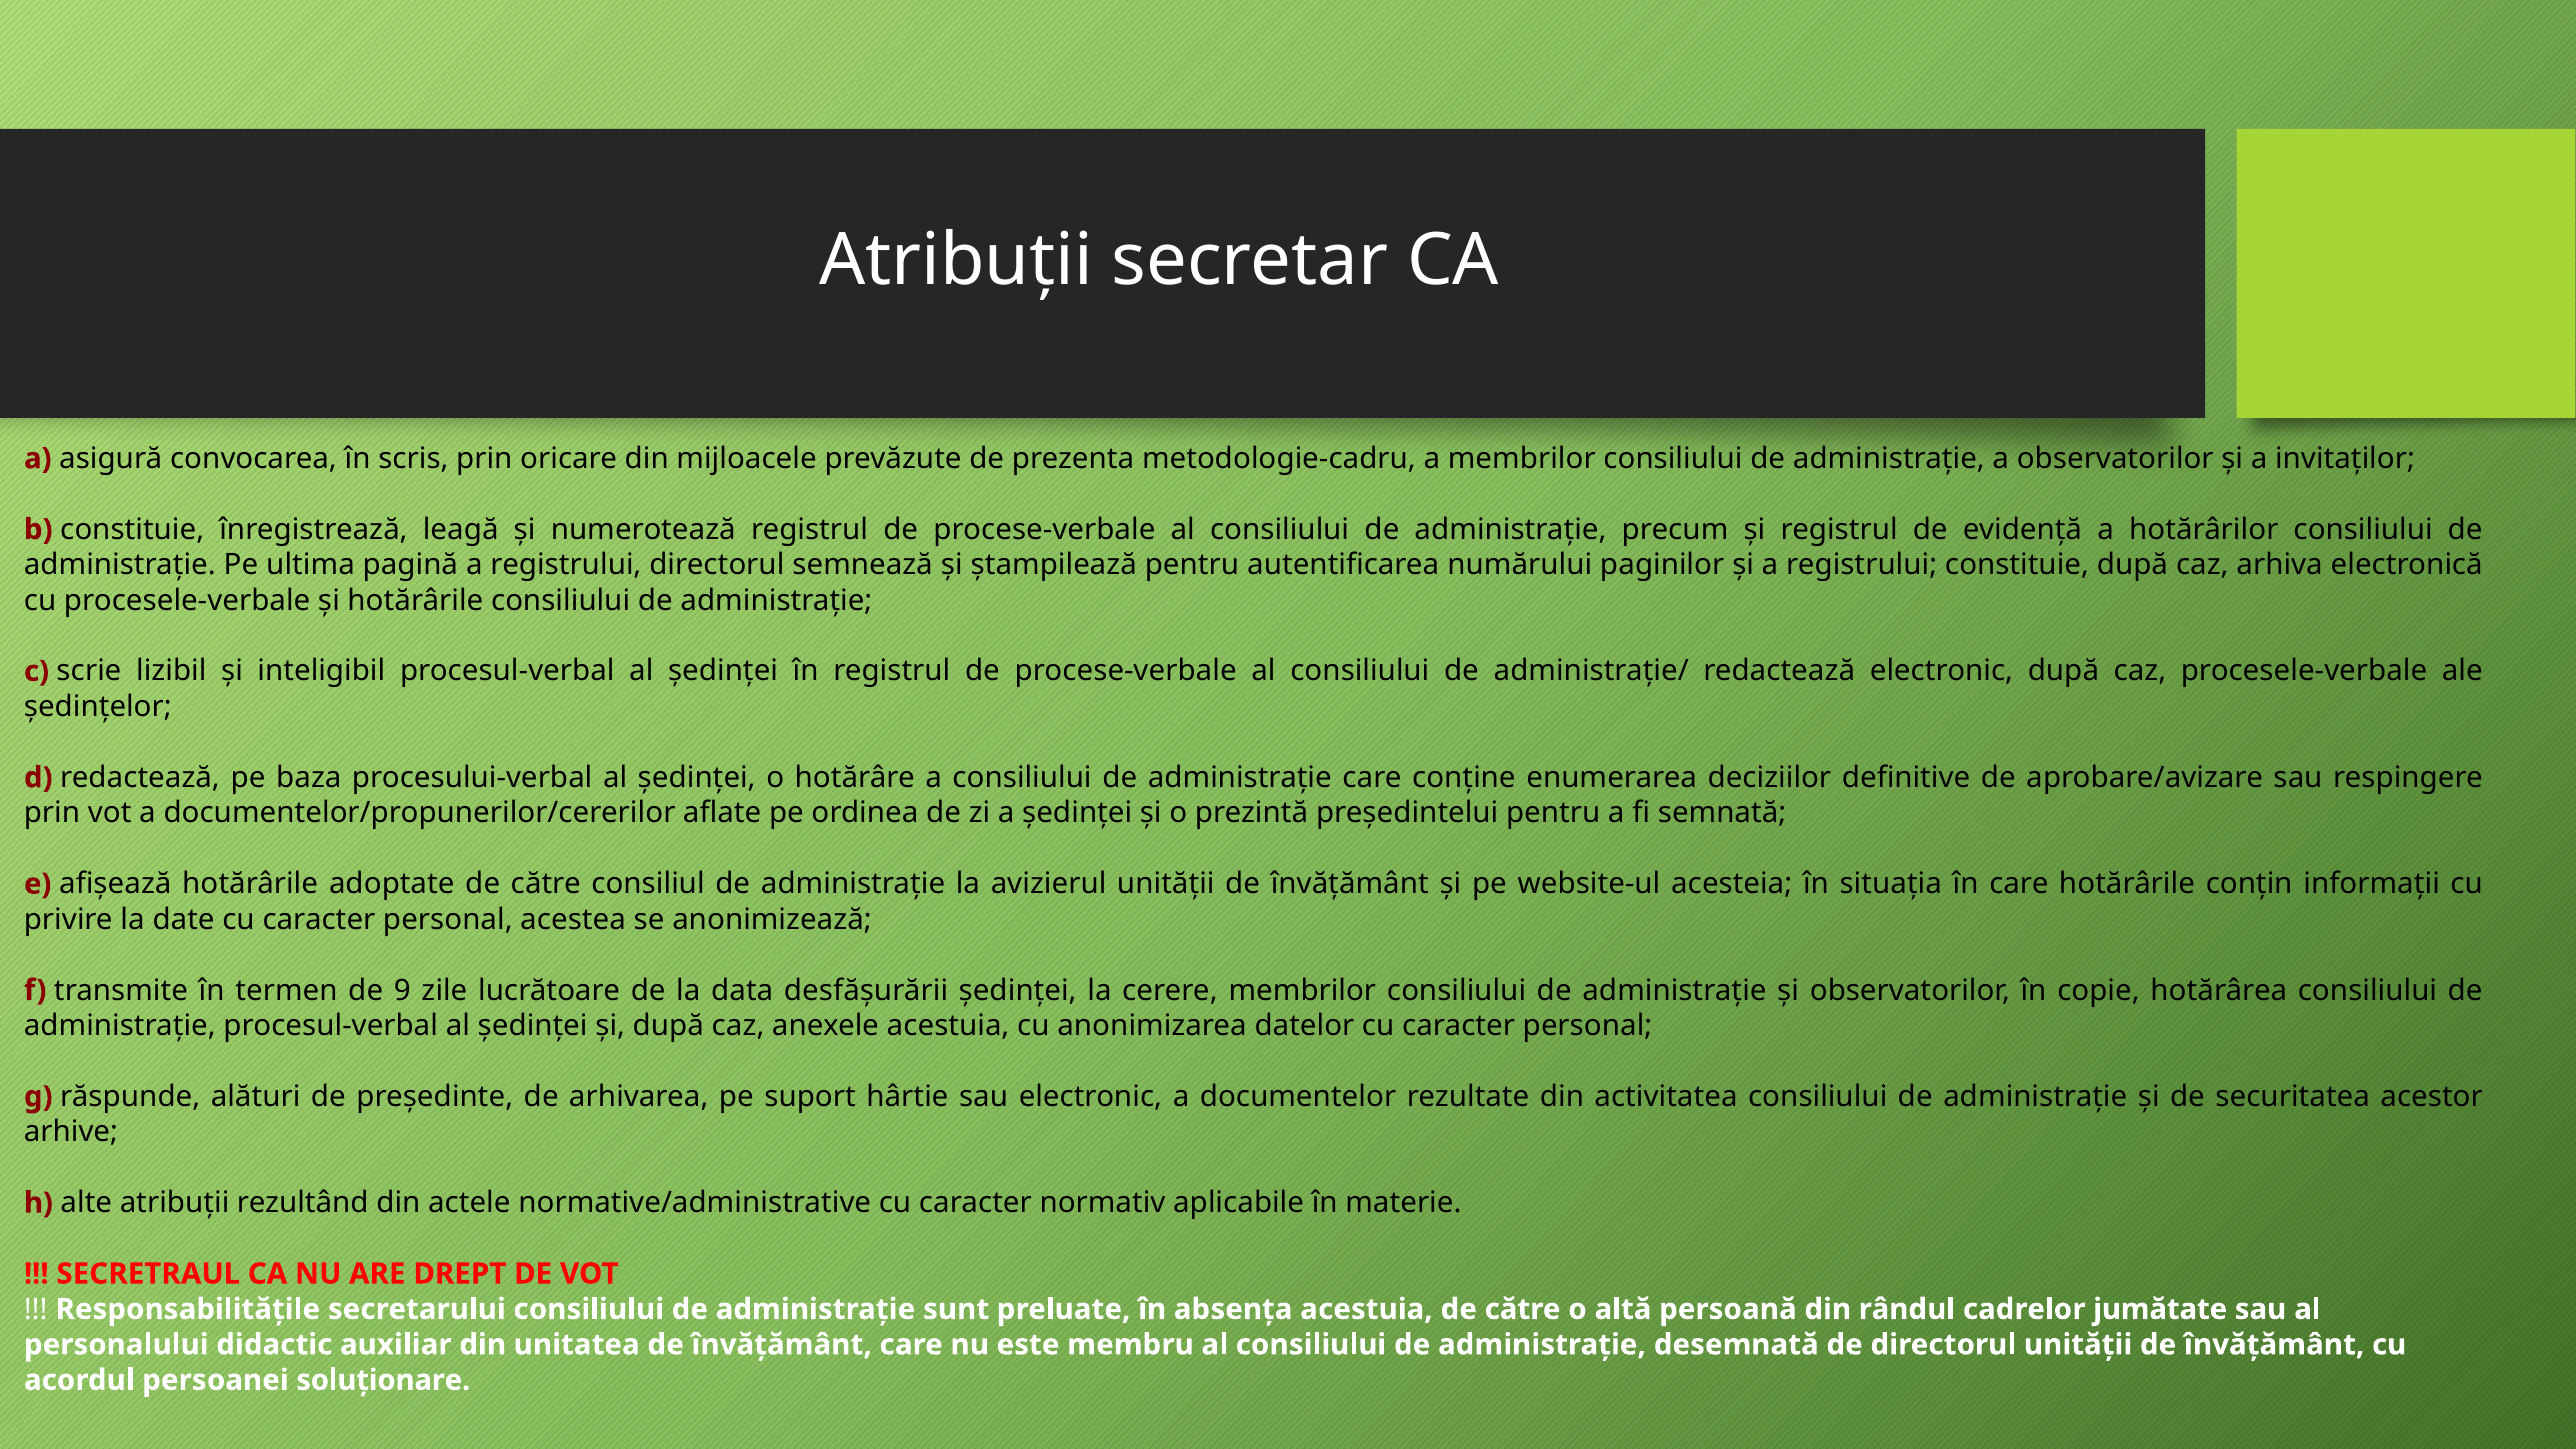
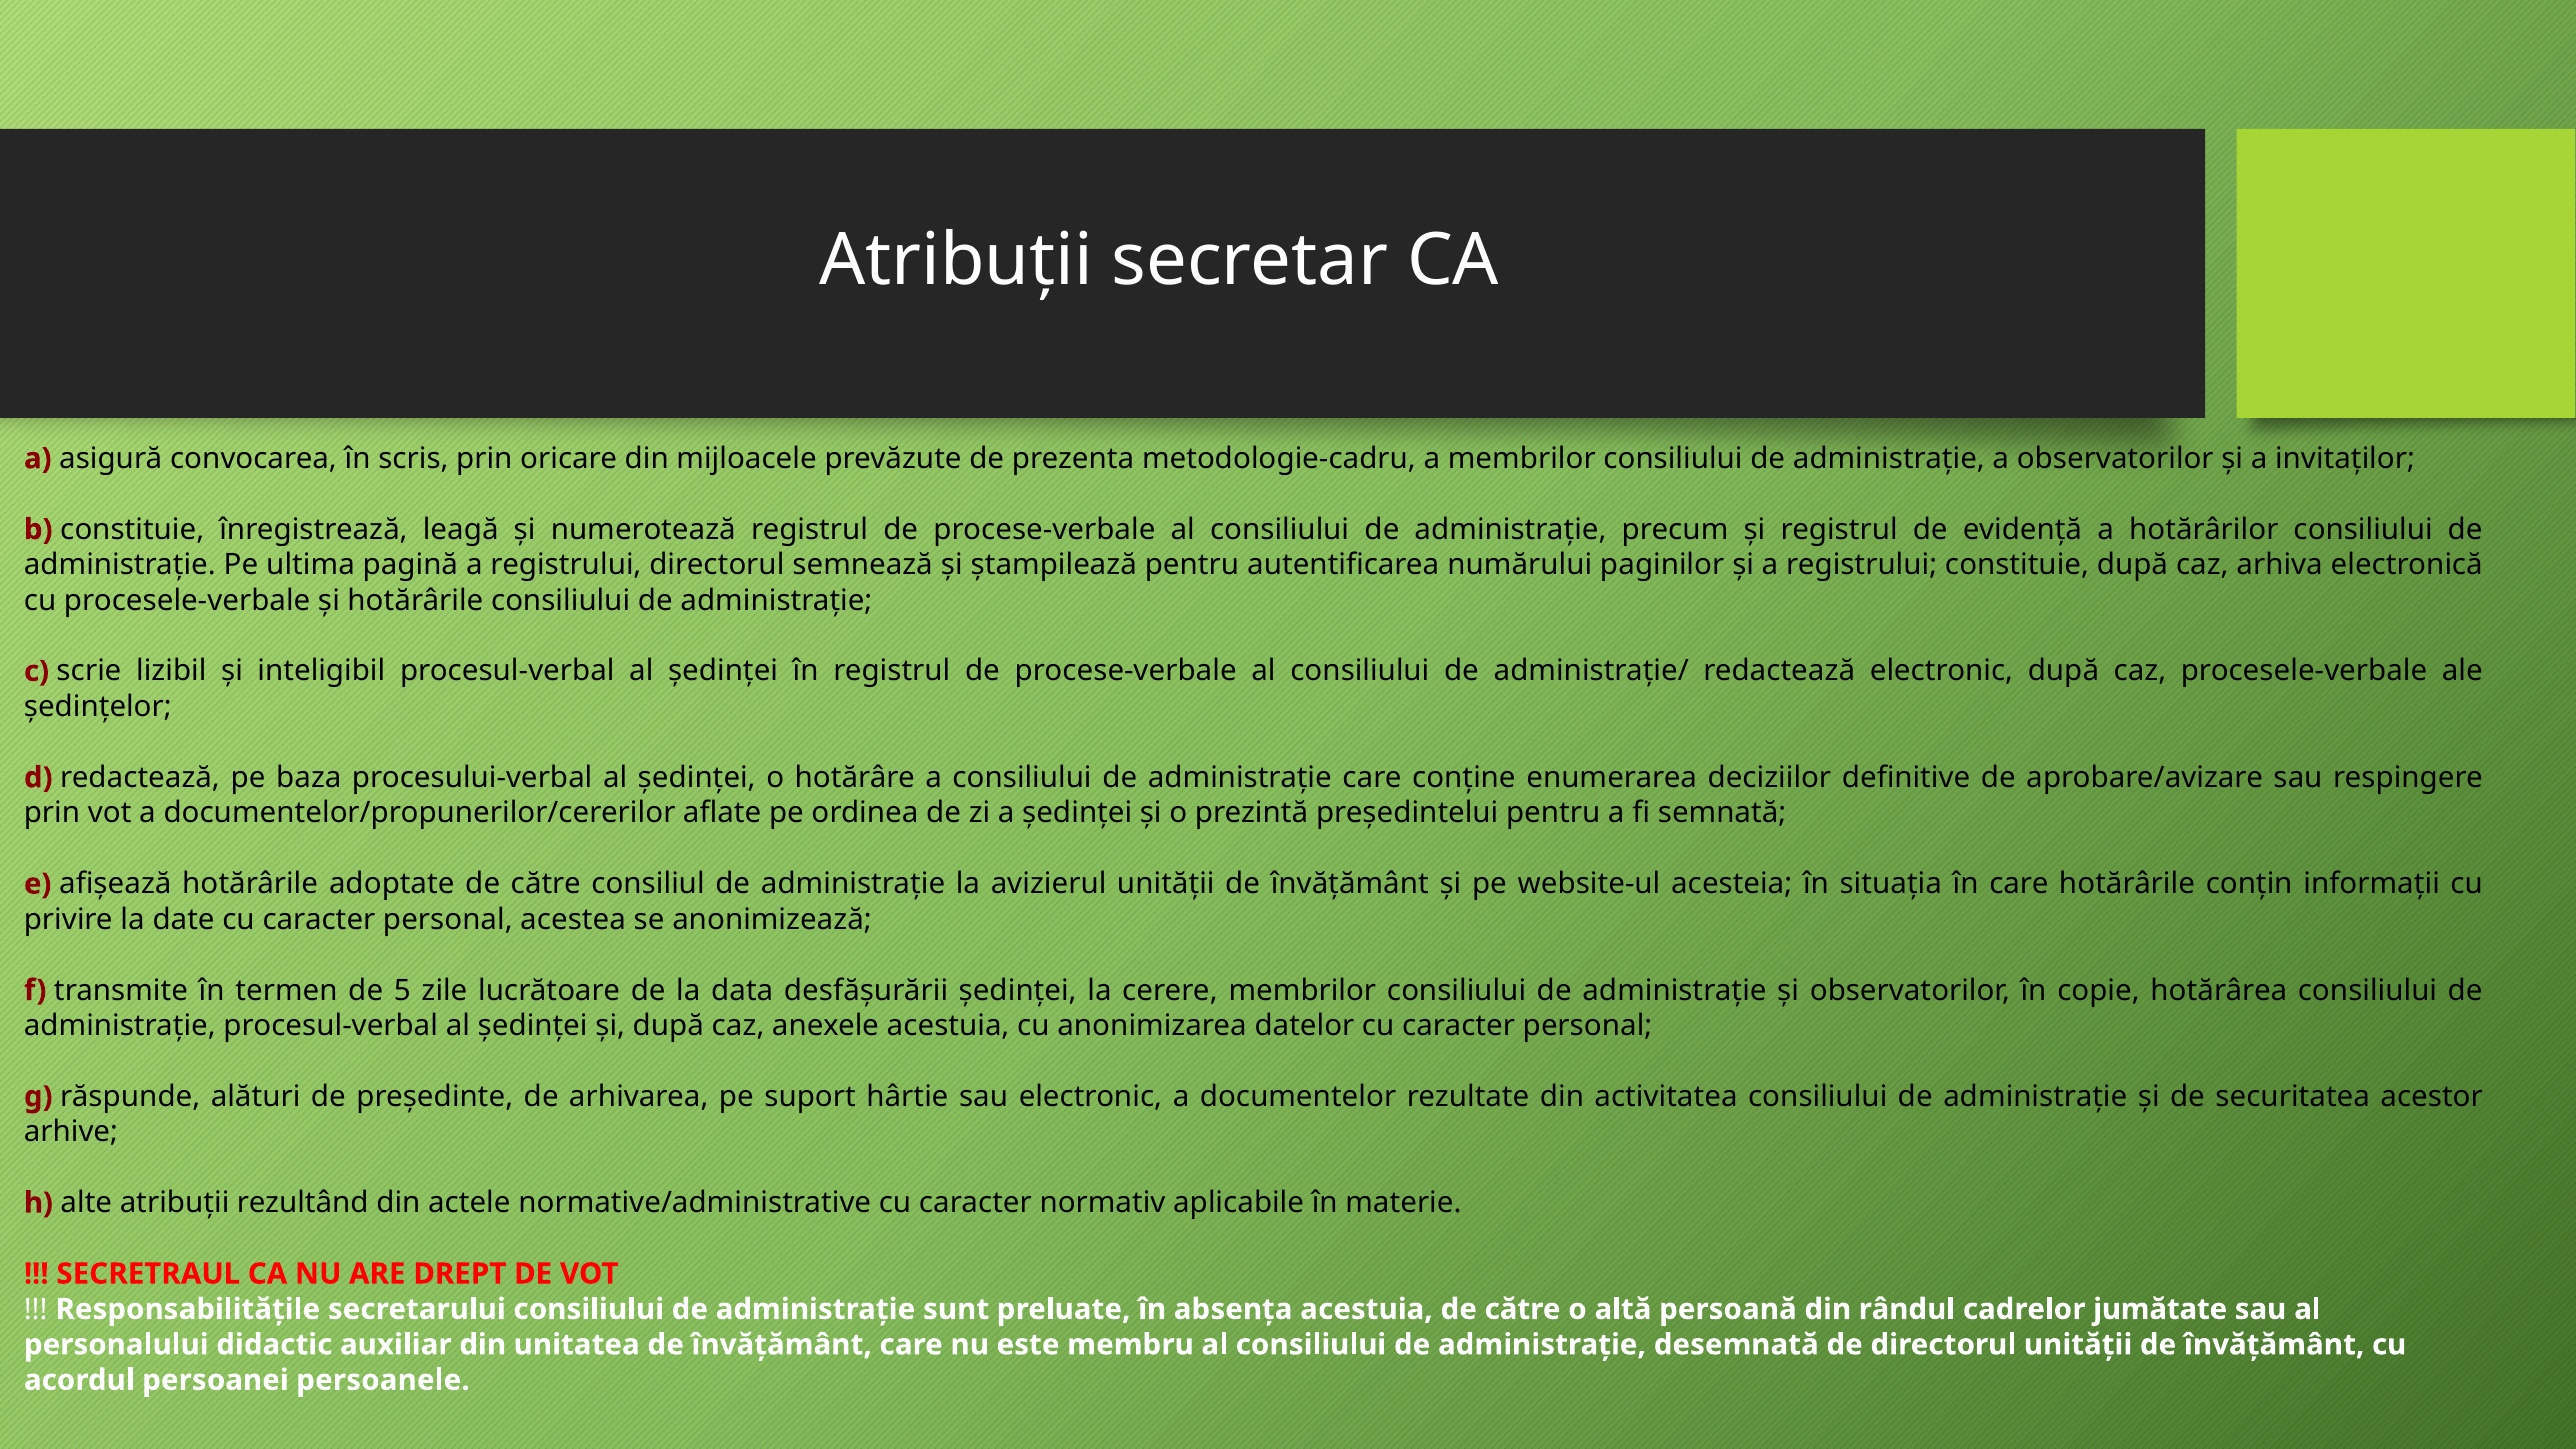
9: 9 -> 5 (402, 990)
soluționare: soluționare -> persoanele (383, 1380)
